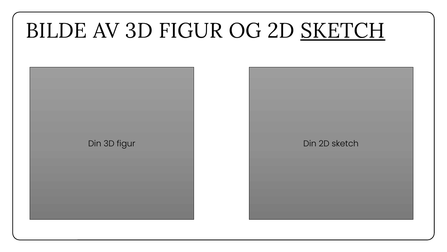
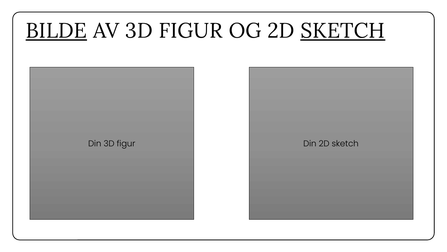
BILDE underline: none -> present (56, 31)
